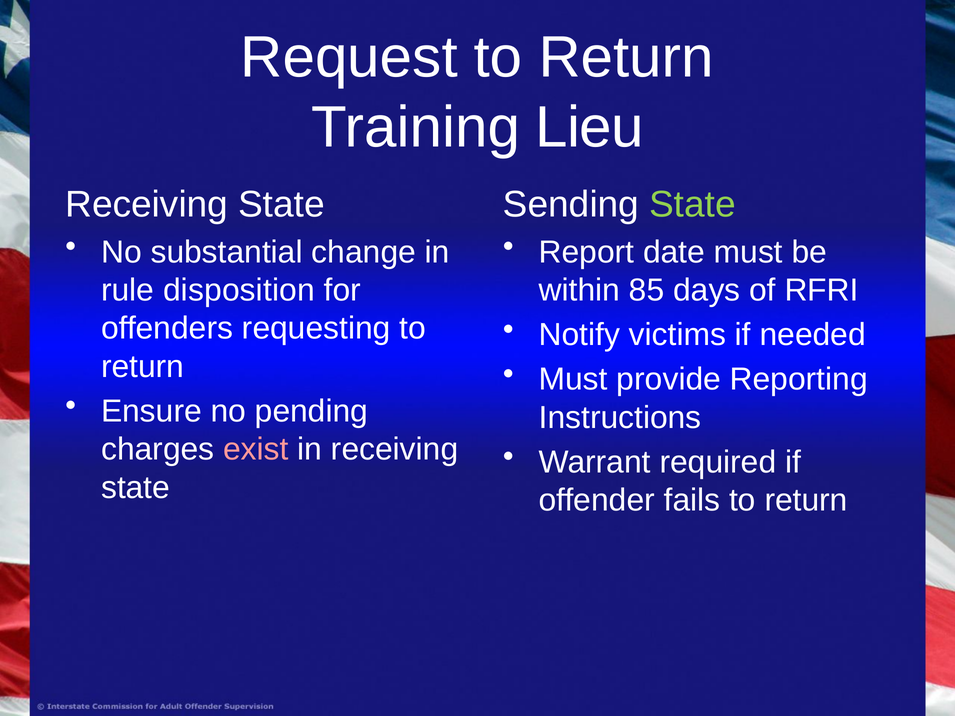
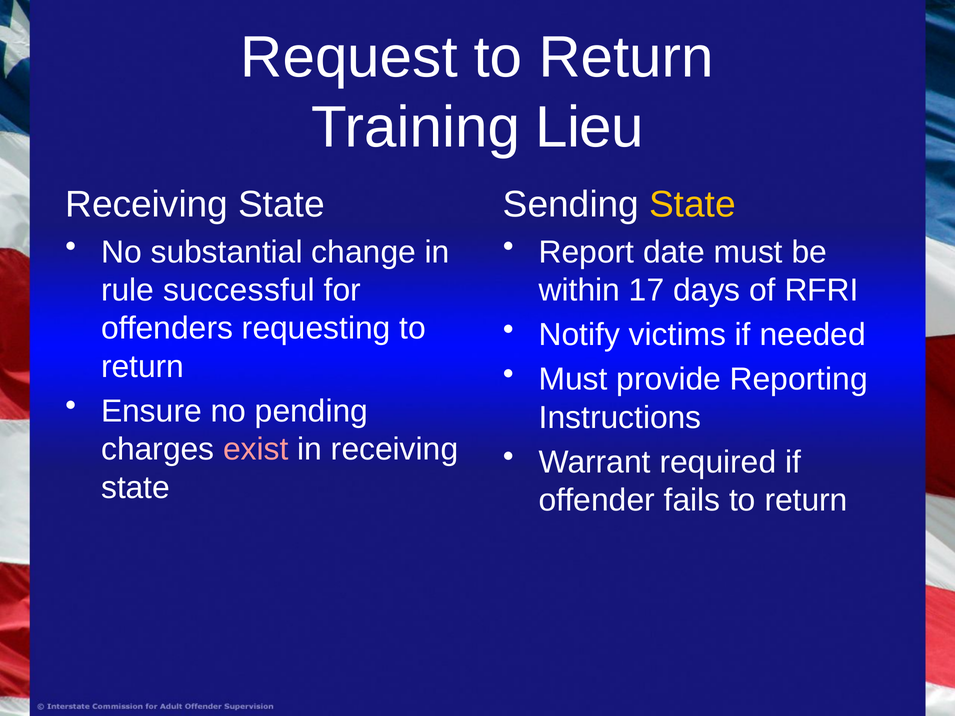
State colour: light green -> yellow (692, 205)
disposition: disposition -> successful (239, 290)
85: 85 -> 17 (647, 290)
